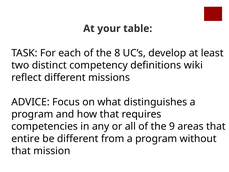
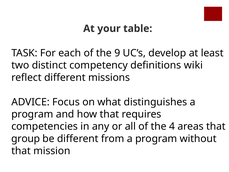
8: 8 -> 9 (117, 53)
9: 9 -> 4 (172, 126)
entire: entire -> group (26, 138)
